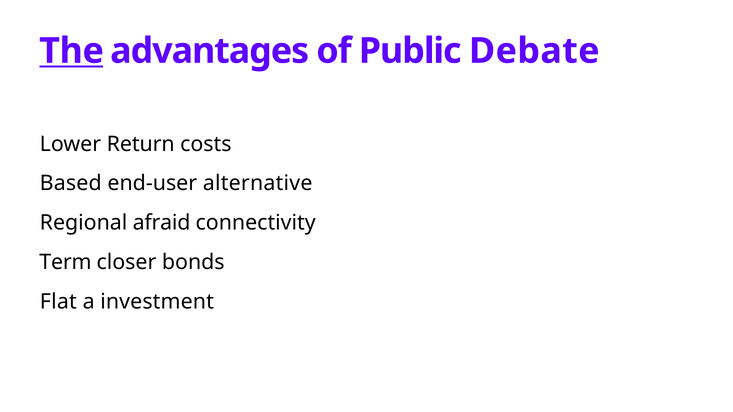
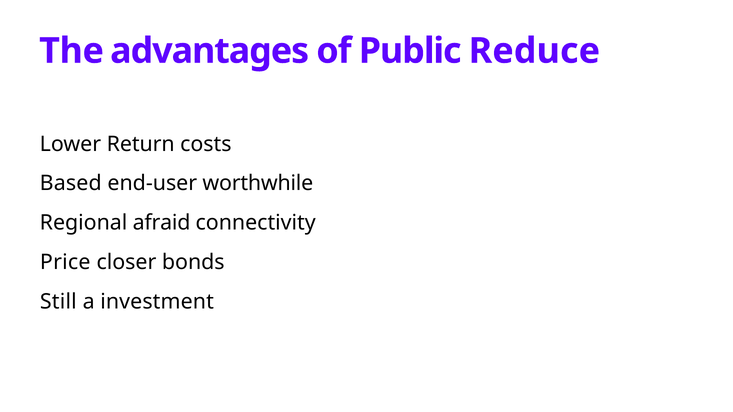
The underline: present -> none (72, 51)
Debate: Debate -> Reduce (534, 51)
alternative: alternative -> worthwhile (258, 184)
Term: Term -> Price (65, 262)
Flat: Flat -> Still (58, 302)
